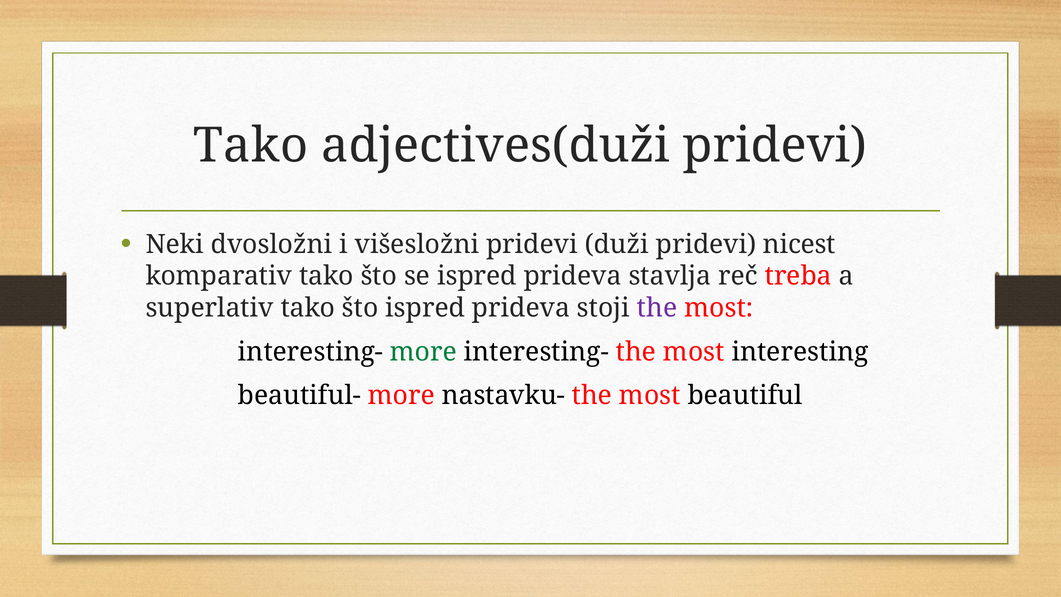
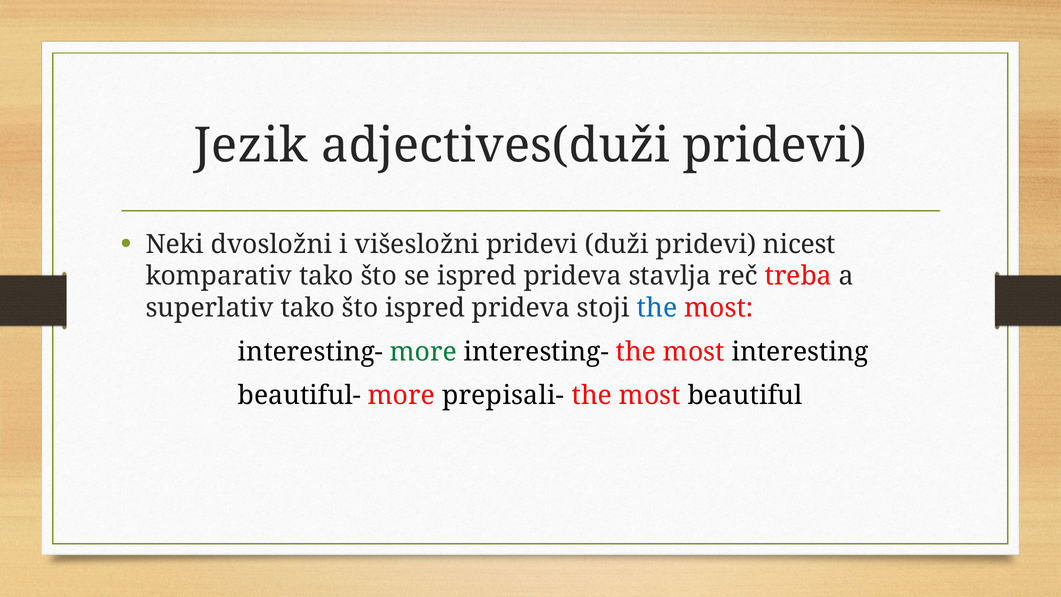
Tako: Tako -> Jezik (251, 146)
the colour: purple -> blue (657, 308)
nastavku-: nastavku- -> prepisali- (503, 395)
